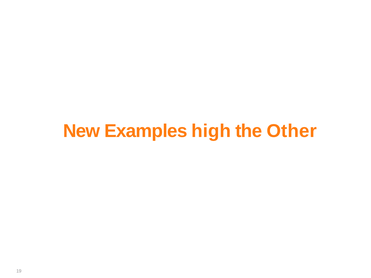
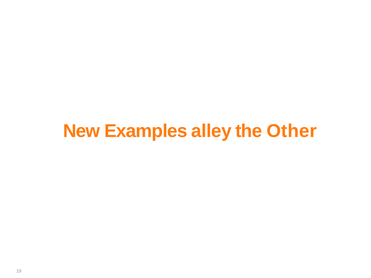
high: high -> alley (211, 131)
